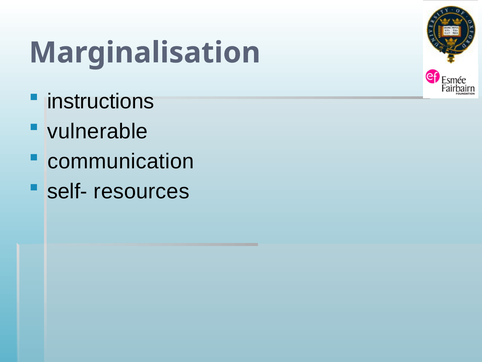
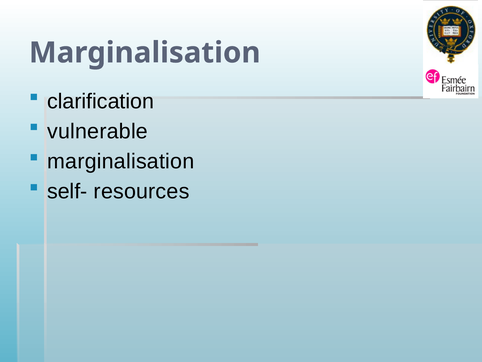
instructions: instructions -> clarification (101, 101)
communication: communication -> marginalisation (121, 161)
